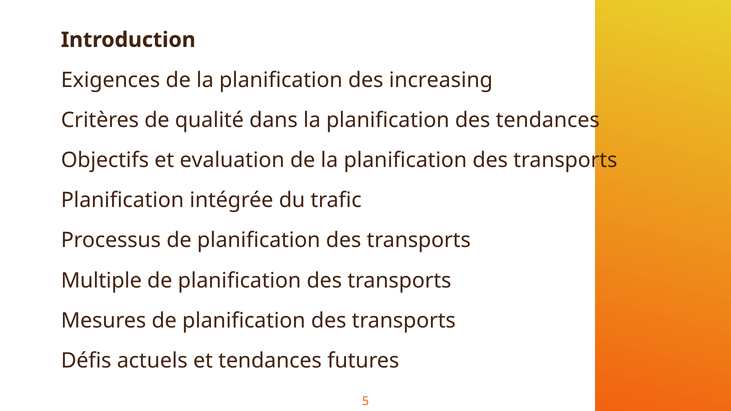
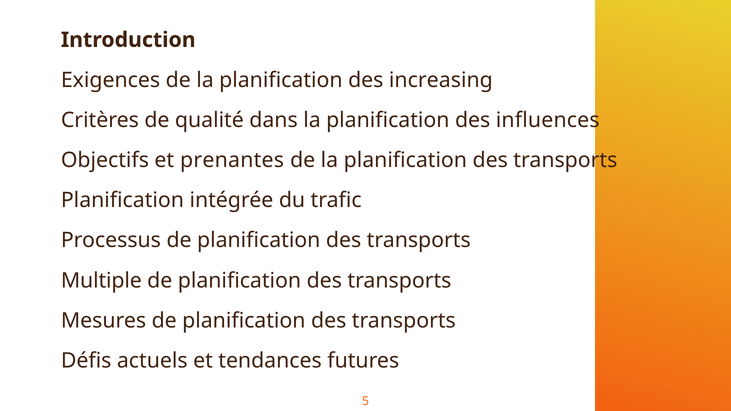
des tendances: tendances -> influences (548, 120)
evaluation: evaluation -> prenantes (232, 160)
